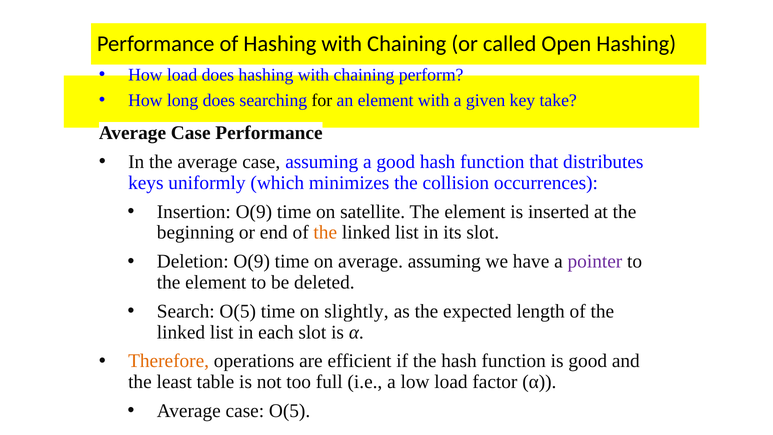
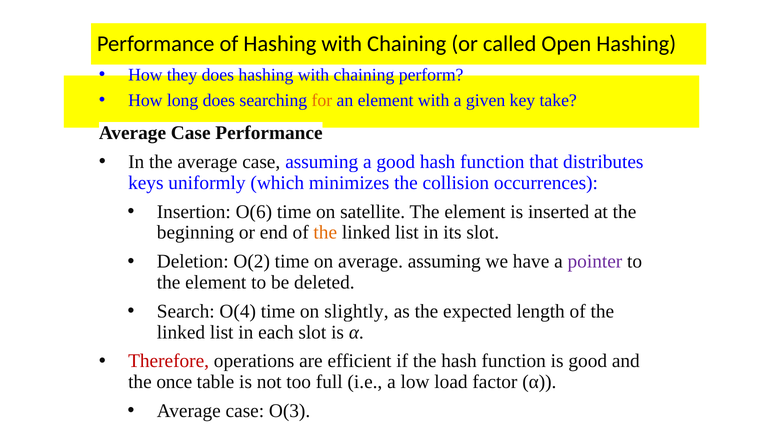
How load: load -> they (182, 75)
for colour: black -> orange (322, 100)
Insertion O(9: O(9 -> O(6 (254, 212)
Deletion O(9: O(9 -> O(2 (252, 261)
Search O(5: O(5 -> O(4 (238, 311)
Therefore colour: orange -> red (169, 361)
least: least -> once (174, 382)
case O(5: O(5 -> O(3 (290, 411)
